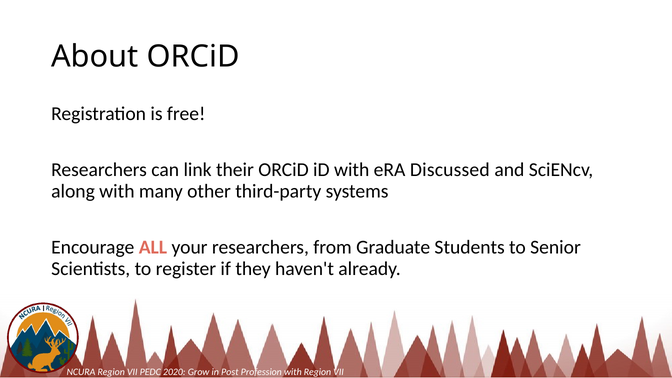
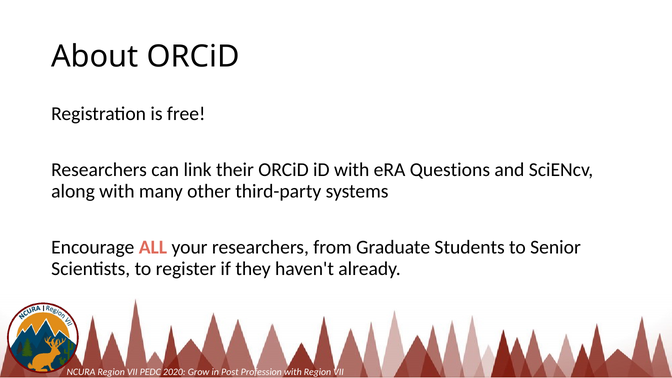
Discussed: Discussed -> Questions (450, 170)
